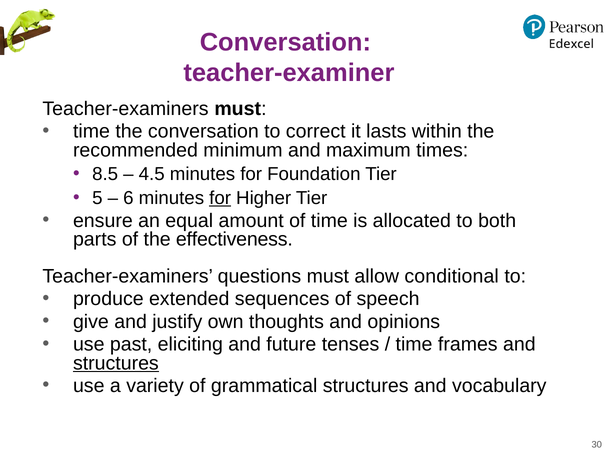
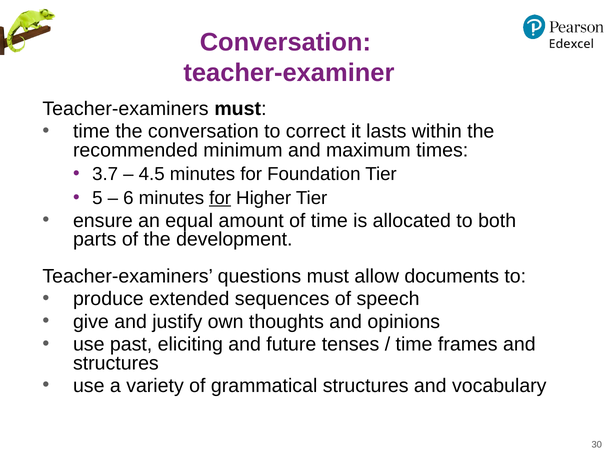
8.5: 8.5 -> 3.7 (105, 174)
effectiveness: effectiveness -> development (234, 239)
conditional: conditional -> documents (452, 276)
structures underline: present -> none (116, 363)
